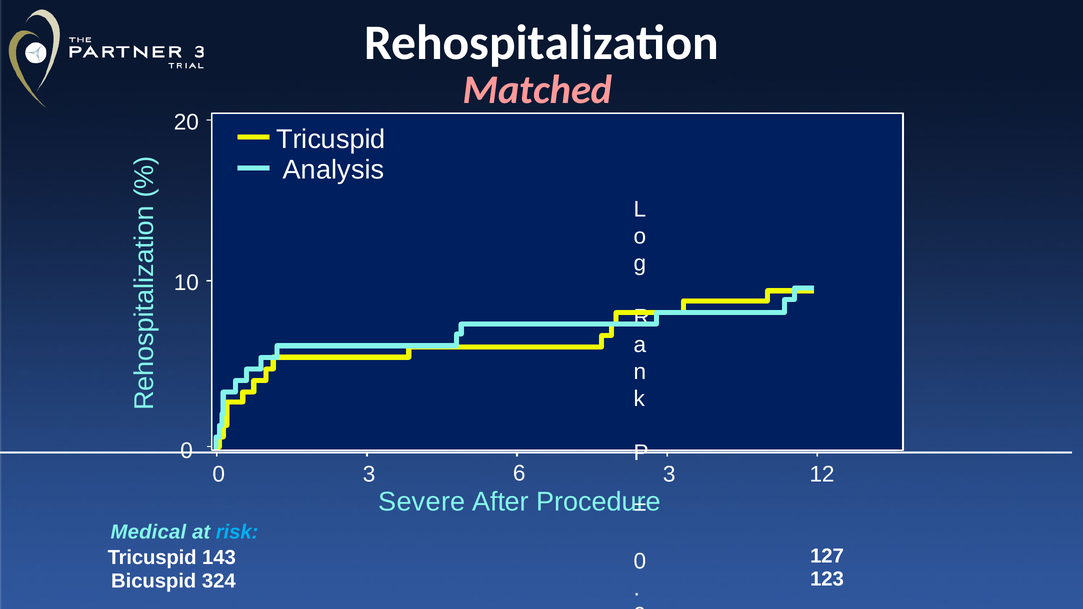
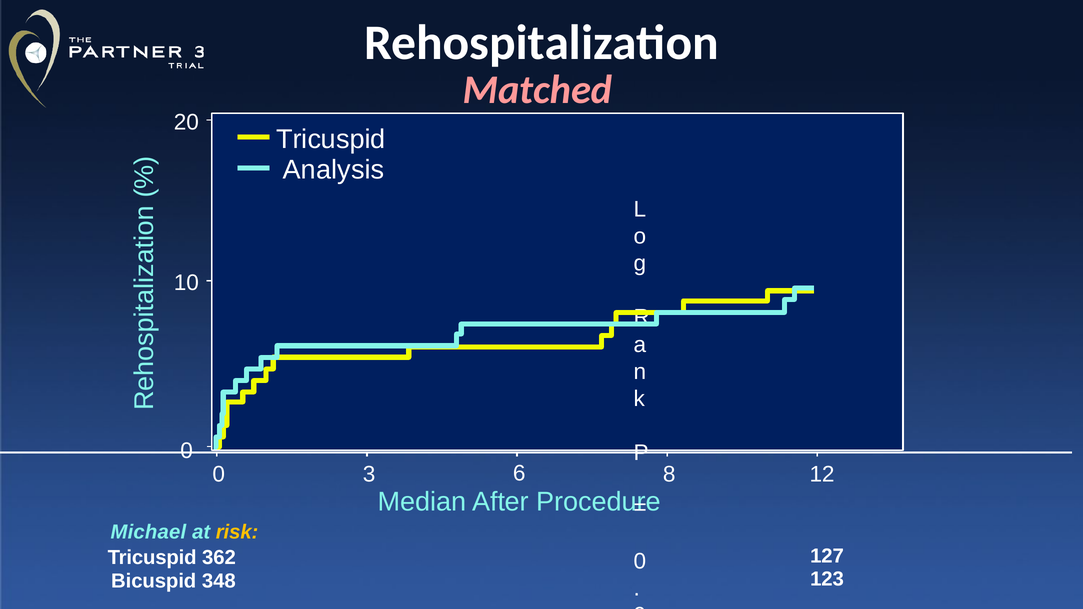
3 3: 3 -> 8 (669, 475)
Severe: Severe -> Median (422, 502)
Medical: Medical -> Michael (148, 532)
risk colour: light blue -> yellow (237, 532)
143: 143 -> 362 (219, 558)
324: 324 -> 348 (219, 581)
